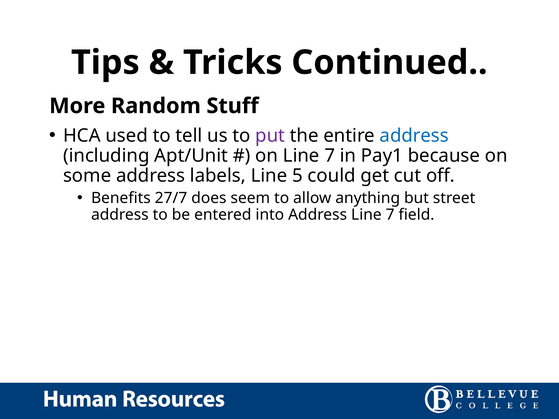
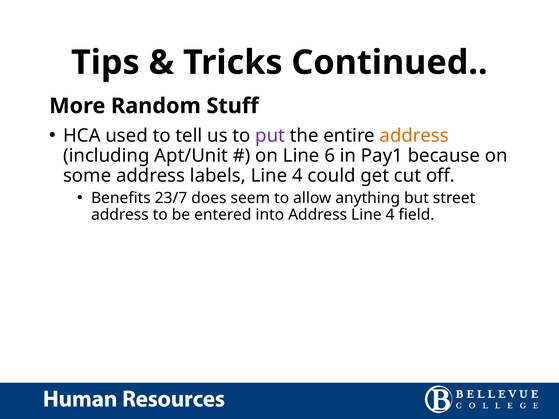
address colour: blue -> orange (414, 136)
on Line 7: 7 -> 6 (330, 156)
labels Line 5: 5 -> 4 (297, 176)
27/7: 27/7 -> 23/7 (171, 198)
Address Line 7: 7 -> 4 (390, 215)
